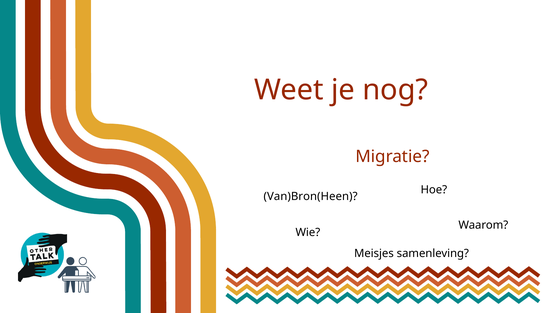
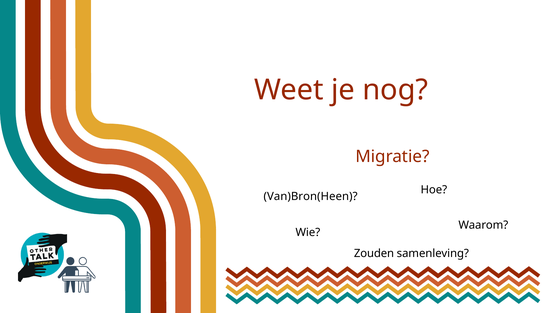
Meisjes: Meisjes -> Zouden (374, 253)
